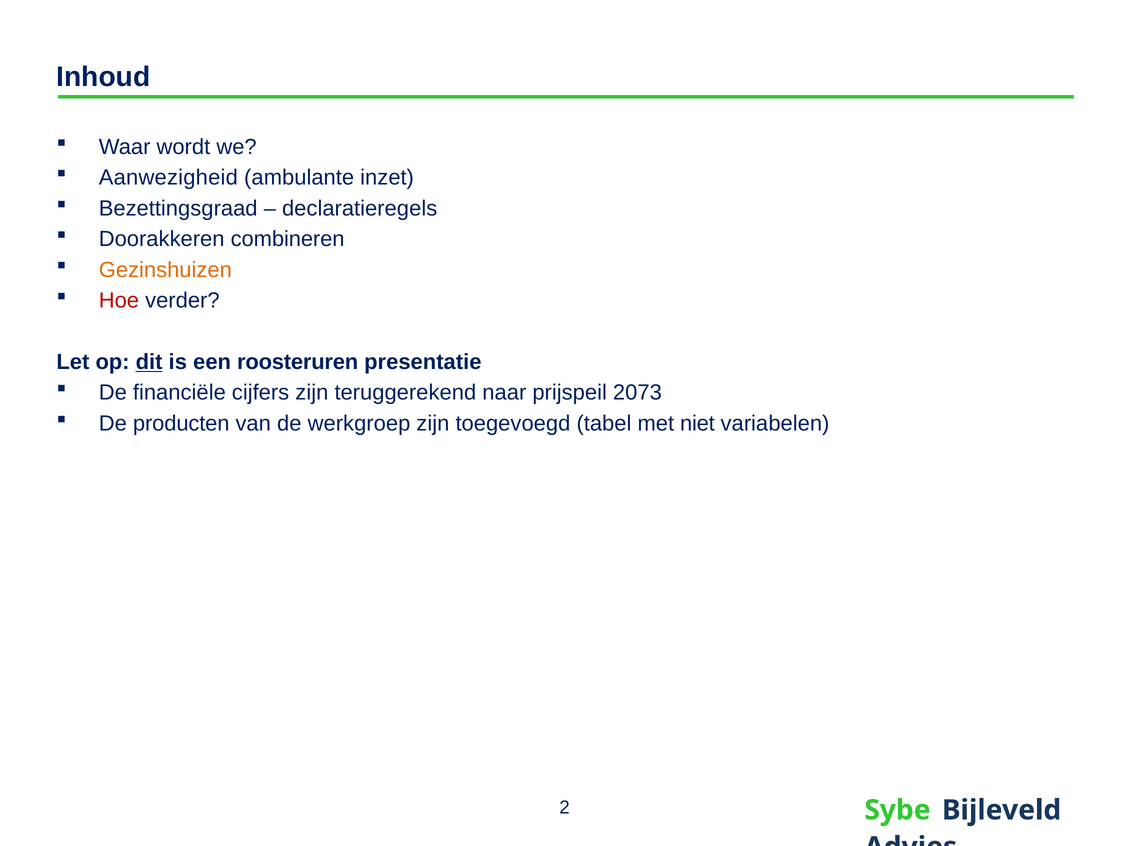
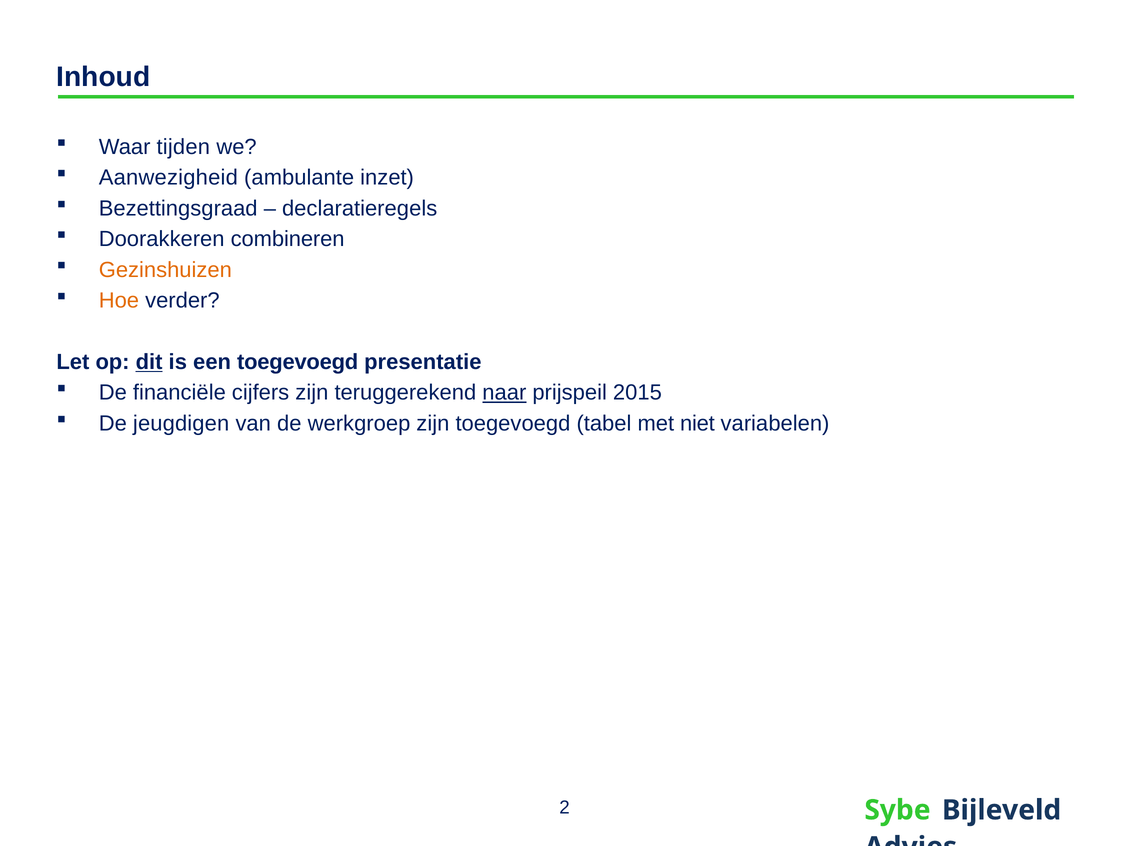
wordt: wordt -> tijden (183, 147)
Hoe colour: red -> orange (119, 301)
een roosteruren: roosteruren -> toegevoegd (298, 362)
naar underline: none -> present (504, 393)
2073: 2073 -> 2015 (637, 393)
producten: producten -> jeugdigen (181, 424)
